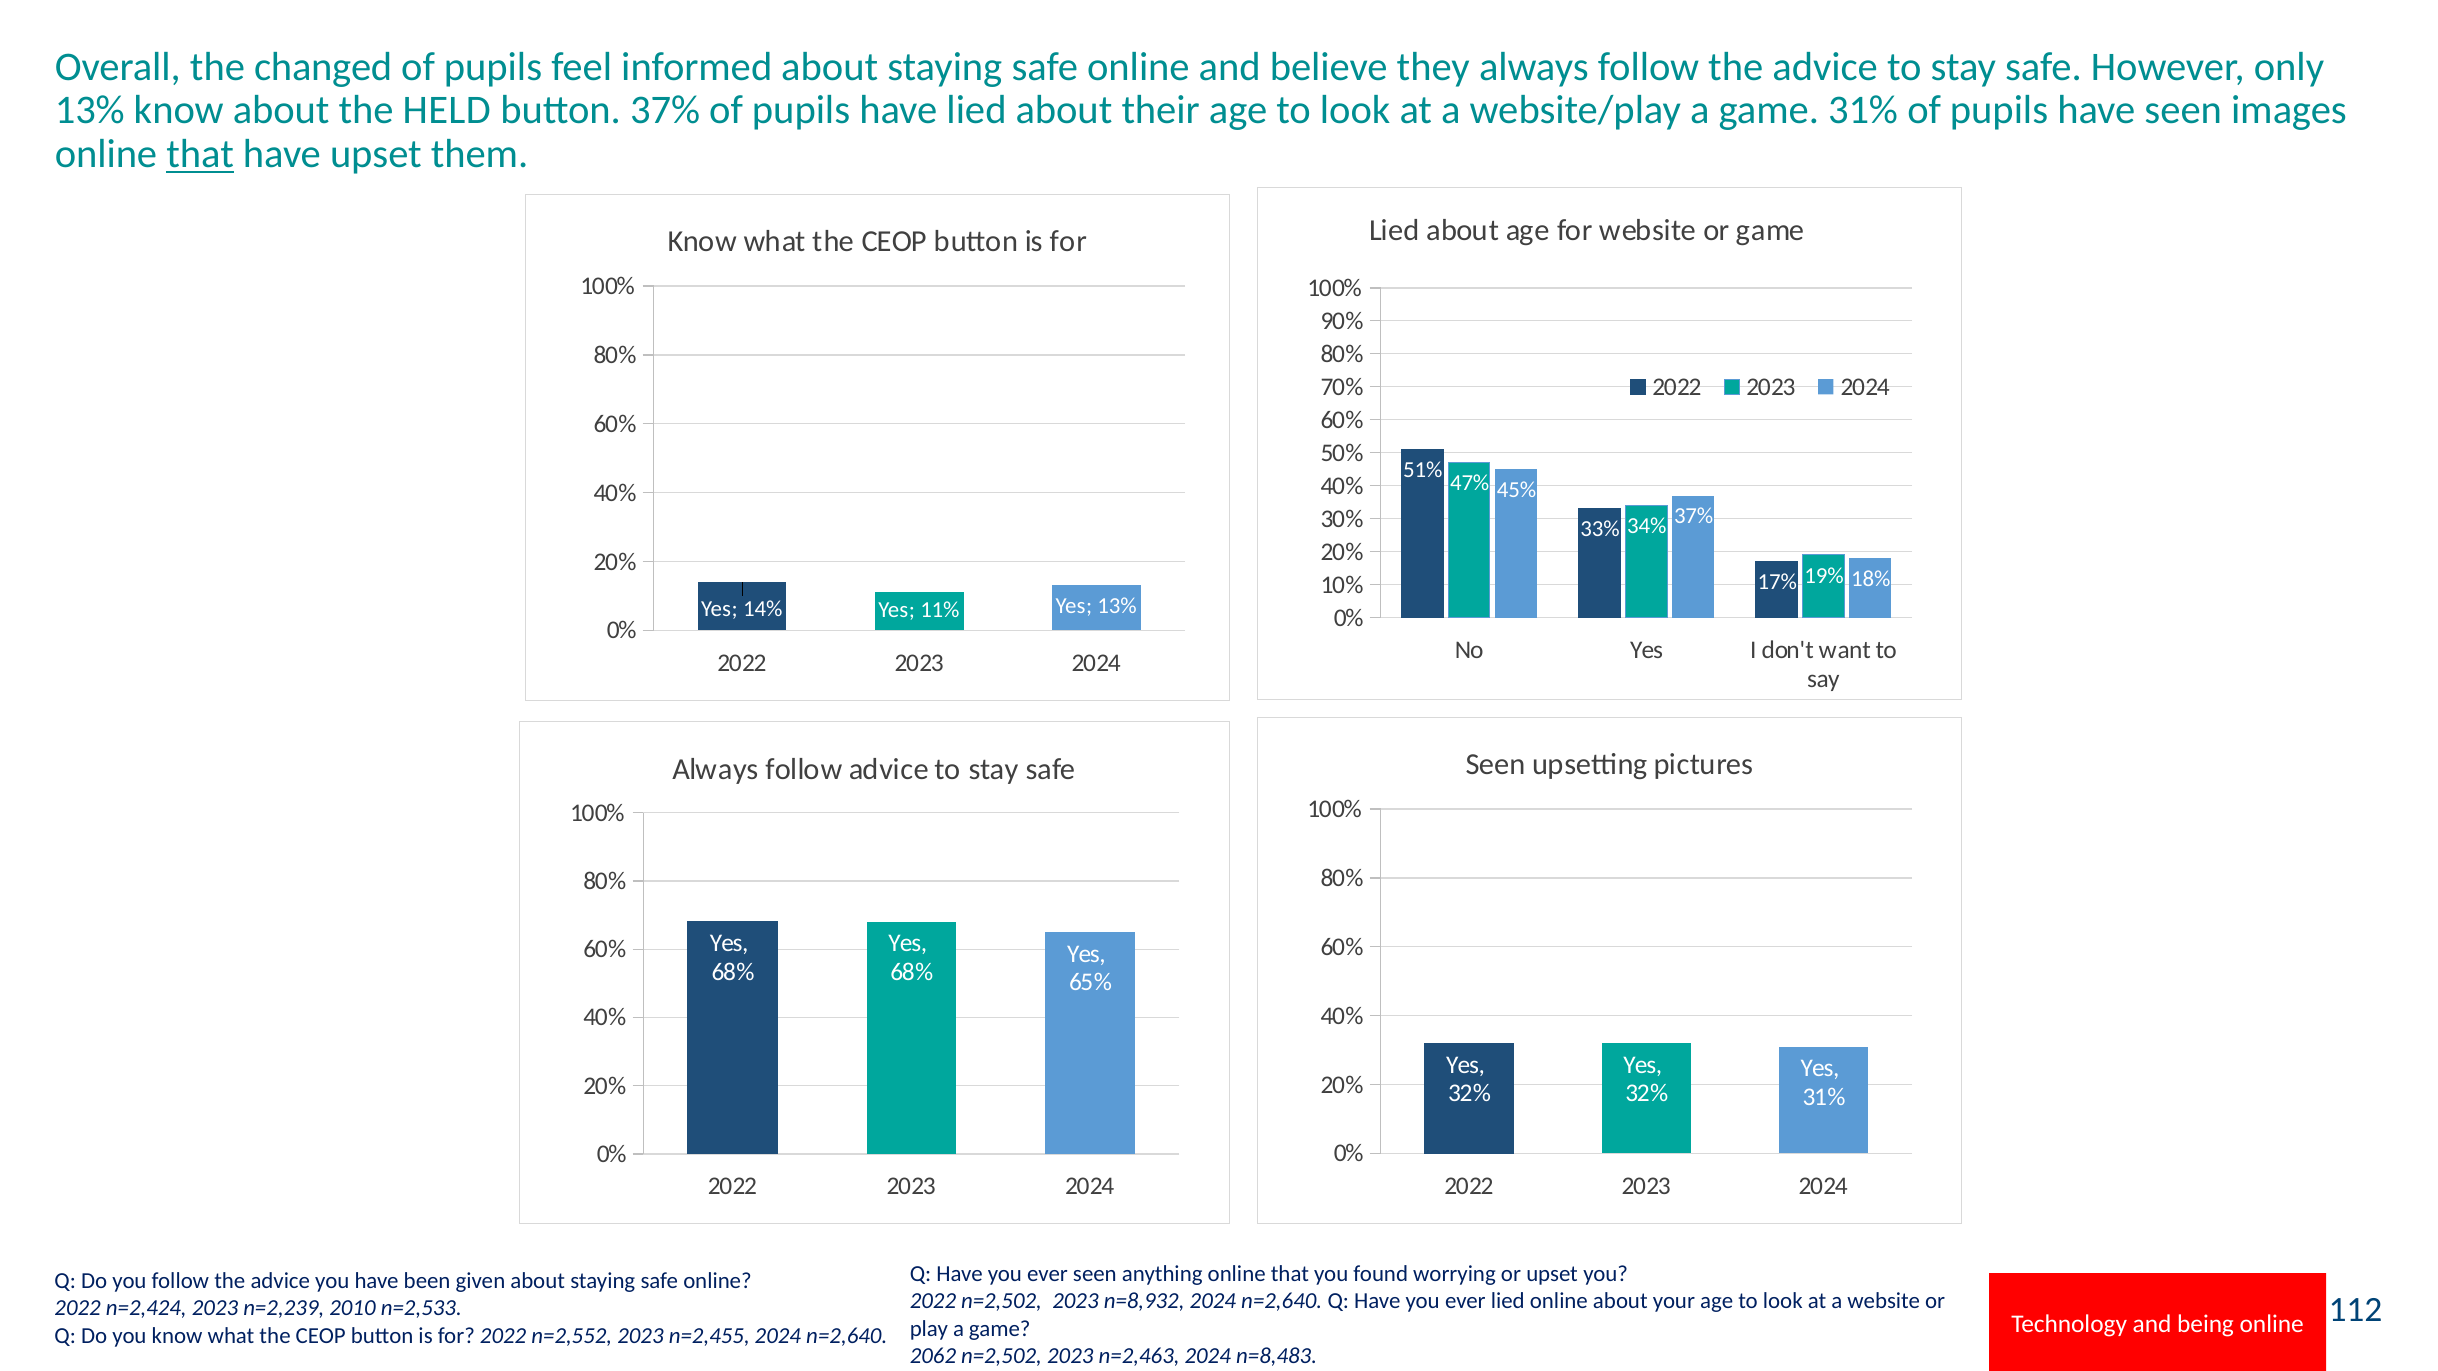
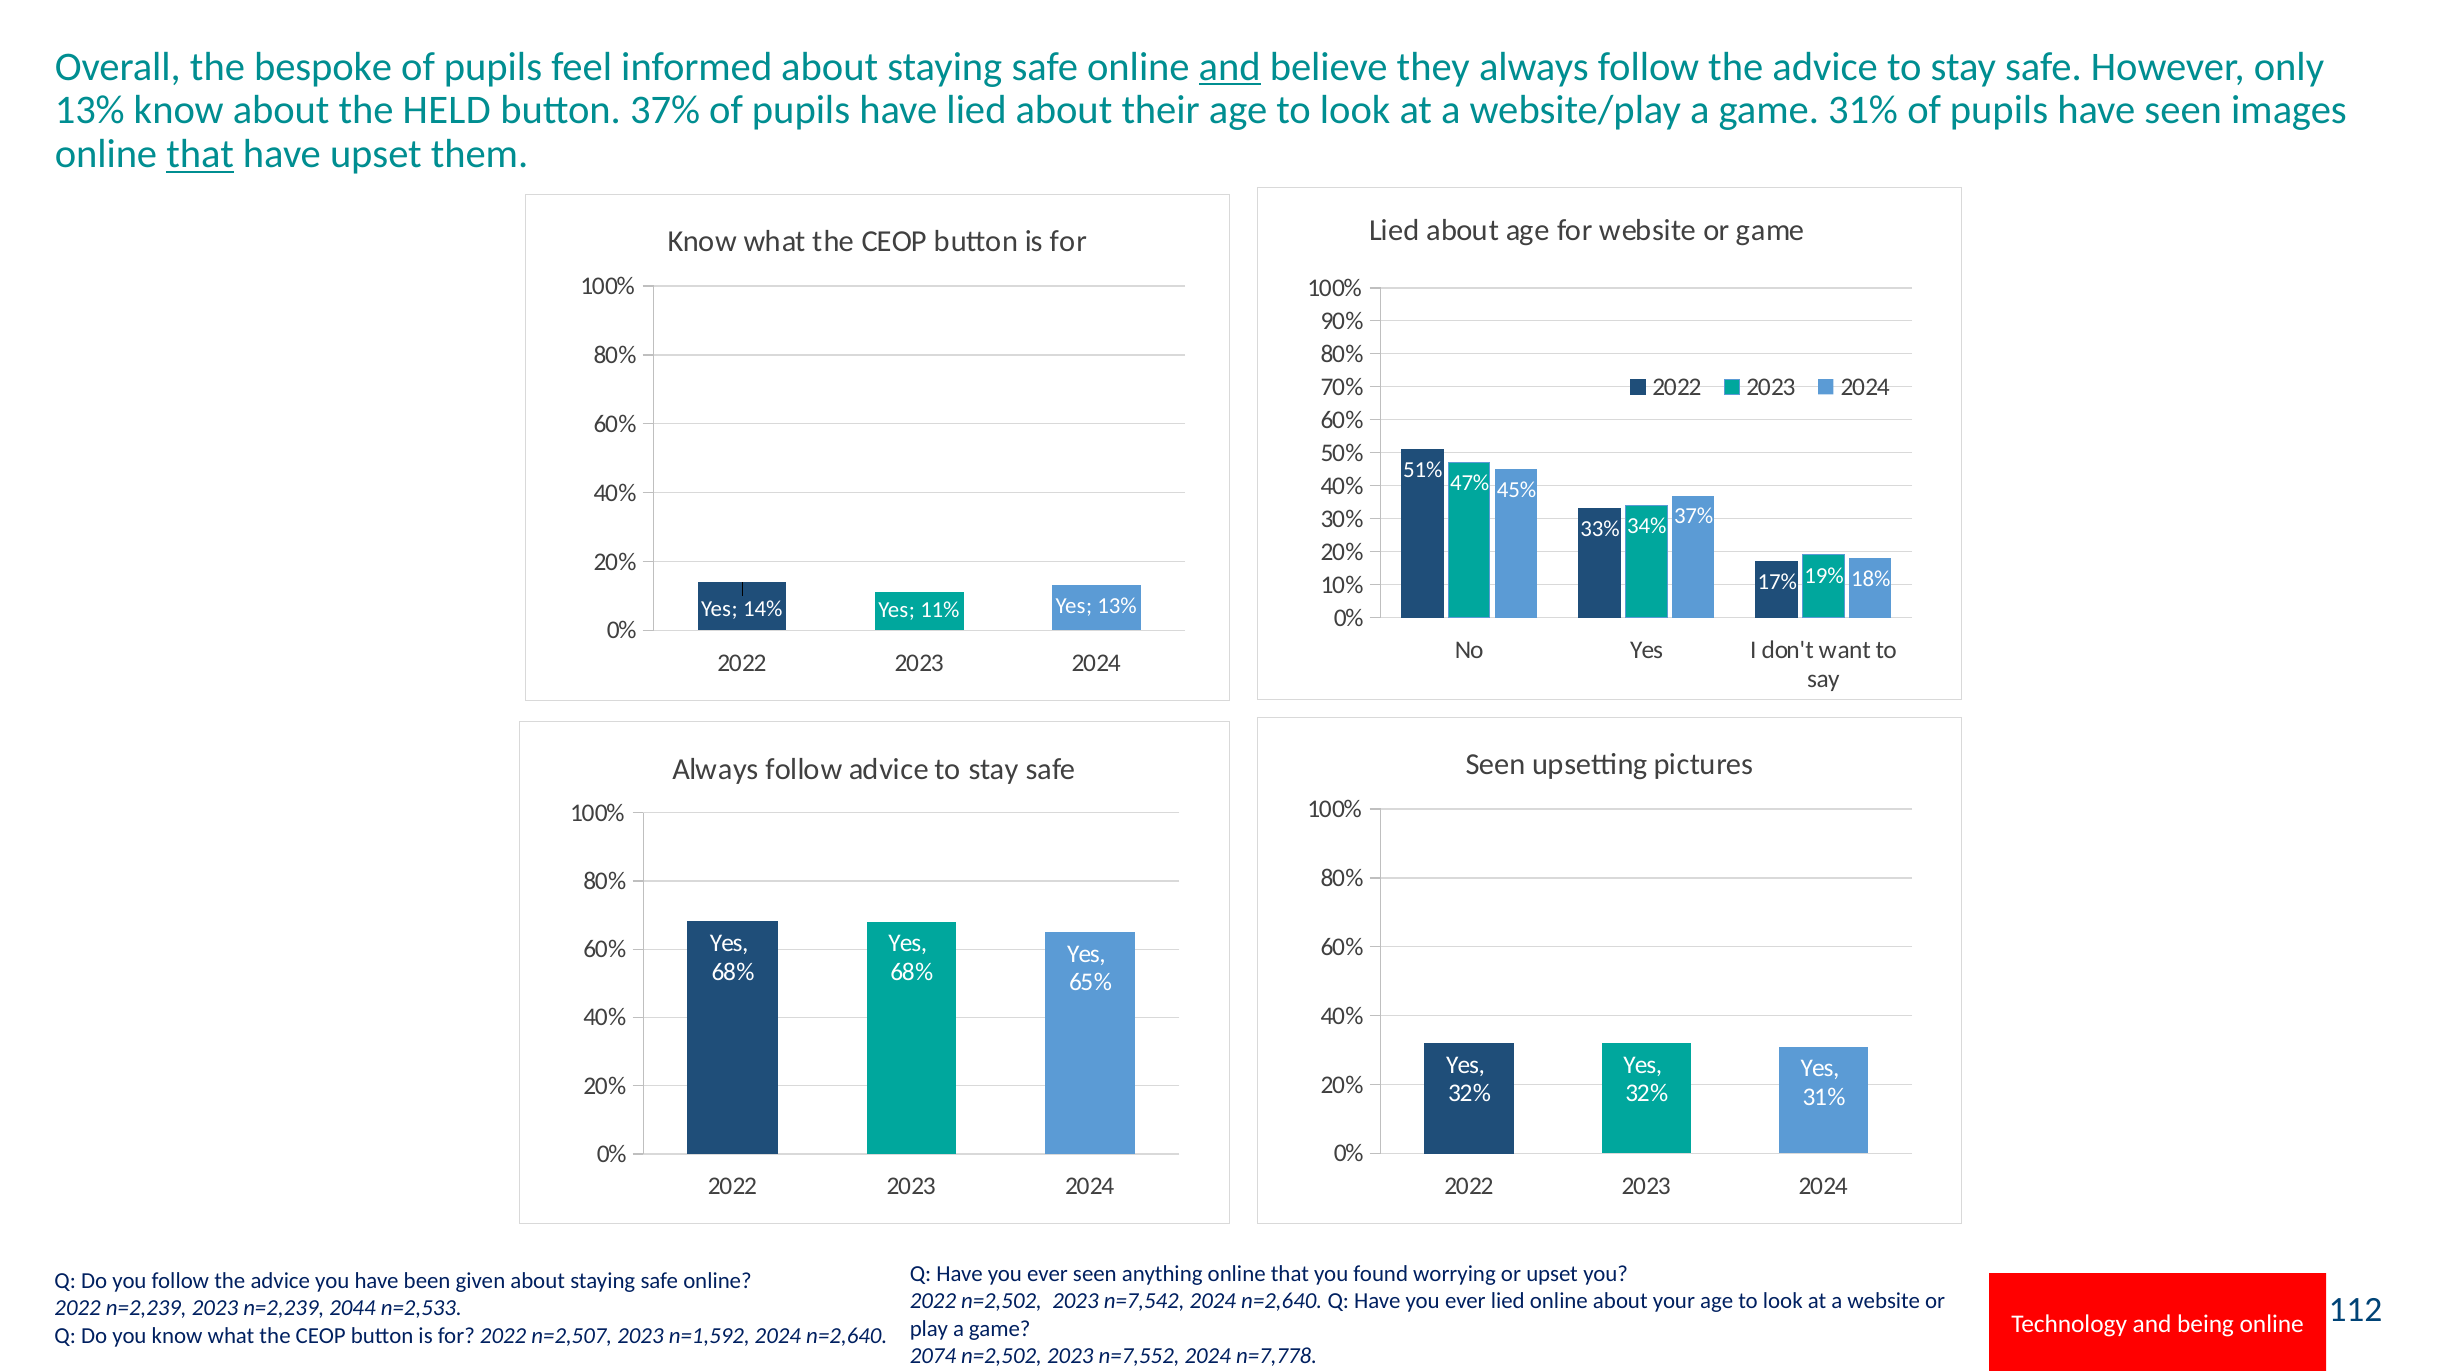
changed: changed -> bespoke (323, 67)
and underline: none -> present (1230, 67)
n=8,932: n=8,932 -> n=7,542 (1144, 1301)
2022 n=2,424: n=2,424 -> n=2,239 (146, 1308)
2010: 2010 -> 2044 (352, 1308)
n=2,552: n=2,552 -> n=2,507 (572, 1336)
n=2,455: n=2,455 -> n=1,592 (709, 1336)
2062: 2062 -> 2074 (933, 1356)
n=2,463: n=2,463 -> n=7,552 (1139, 1356)
n=8,483: n=8,483 -> n=7,778 (1277, 1356)
